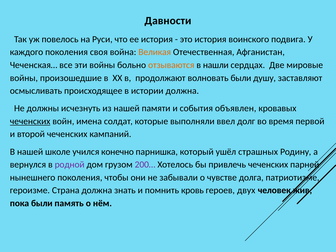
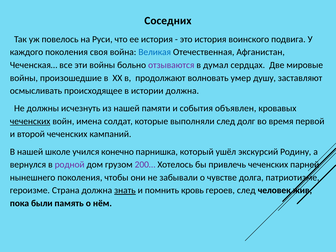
Давности: Давности -> Соседних (168, 21)
Великая colour: orange -> blue (155, 52)
отзываются colour: orange -> purple (171, 65)
нашли: нашли -> думал (216, 65)
волновать были: были -> умер (241, 78)
выполняли ввел: ввел -> след (226, 121)
страшных: страшных -> экскурсий (258, 152)
знать underline: none -> present (125, 190)
героев двух: двух -> след (246, 190)
